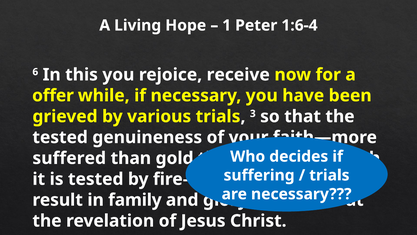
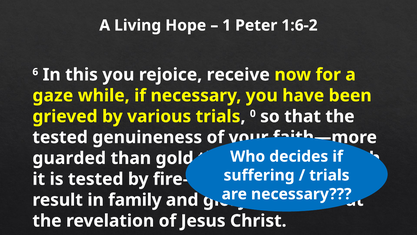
1:6-4: 1:6-4 -> 1:6-2 (299, 25)
offer: offer -> gaze (53, 95)
3: 3 -> 0 (253, 113)
suffered: suffered -> guarded (69, 158)
